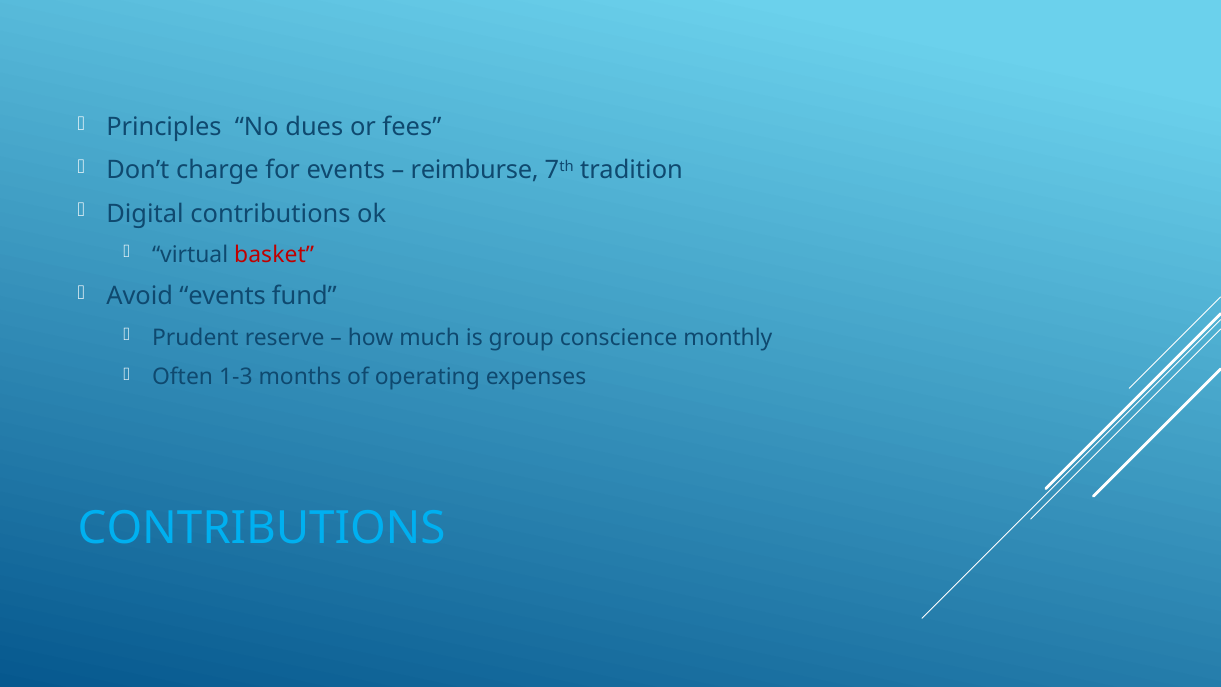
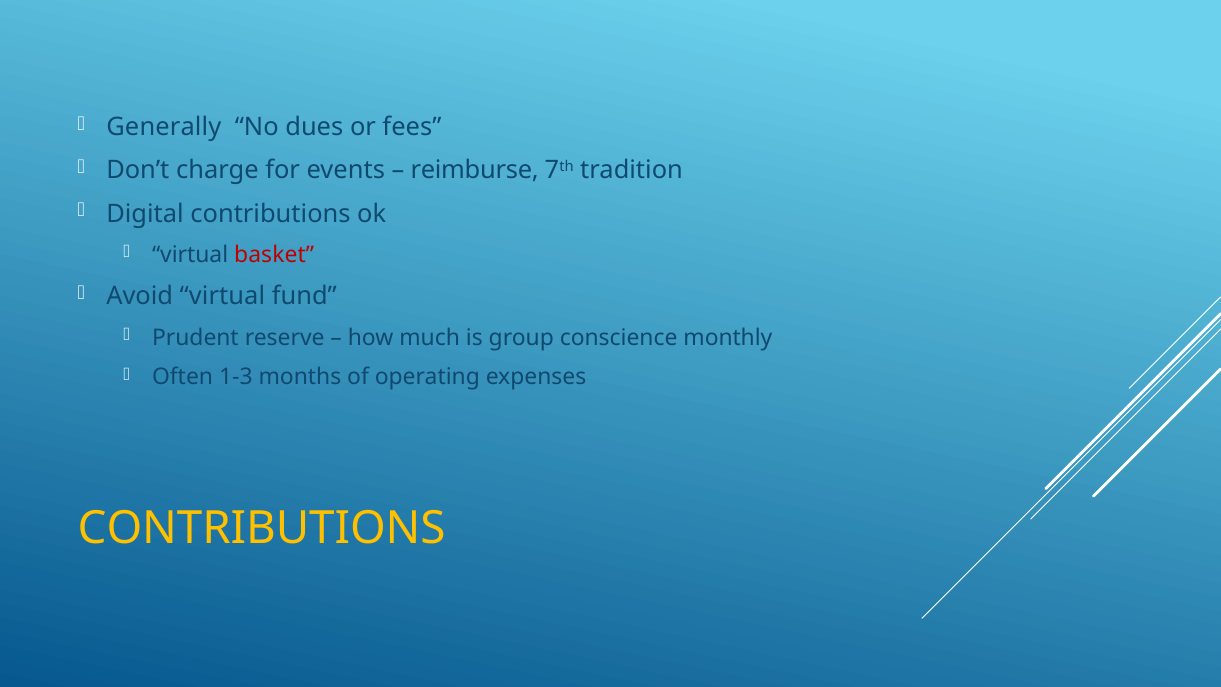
Principles: Principles -> Generally (164, 127)
Avoid events: events -> virtual (222, 296)
CONTRIBUTIONS colour: light blue -> yellow (262, 528)
